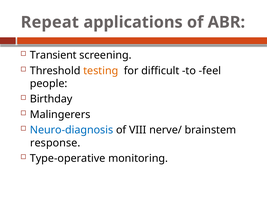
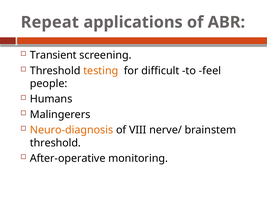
Birthday: Birthday -> Humans (51, 99)
Neuro-diagnosis colour: blue -> orange (72, 130)
response: response -> threshold (55, 143)
Type-operative: Type-operative -> After-operative (68, 159)
